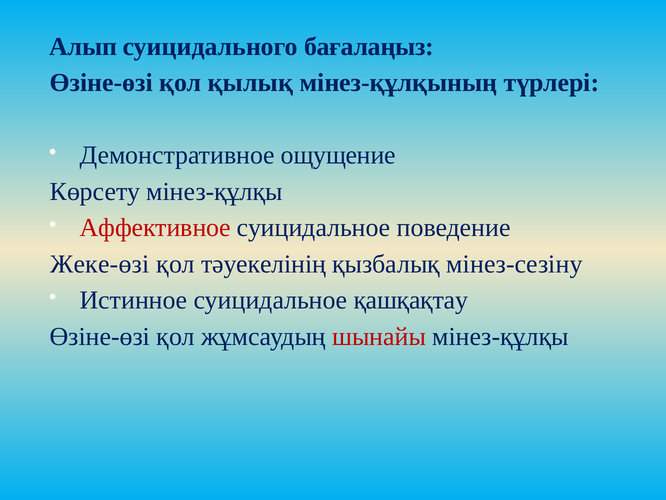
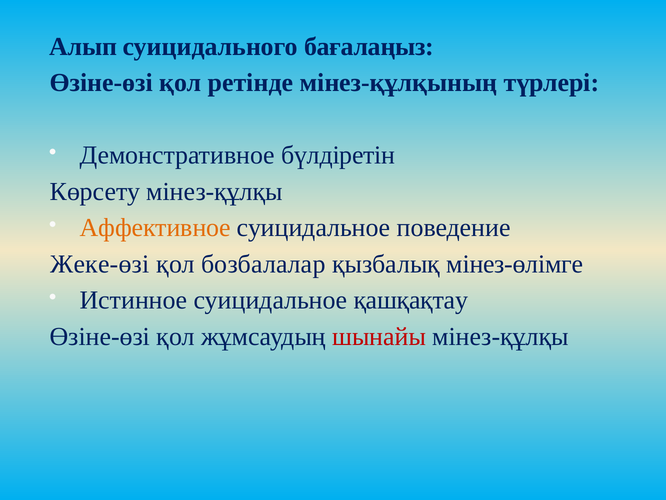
қылық: қылық -> ретінде (251, 83)
ощущение: ощущение -> бүлдіретін (338, 155)
Аффективное colour: red -> orange (155, 228)
тәуекелінің: тәуекелінің -> бозбалалар (263, 264)
мінез-сезіну: мінез-сезіну -> мінез-өлімге (515, 264)
